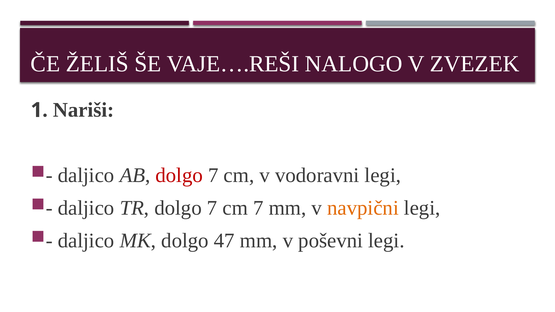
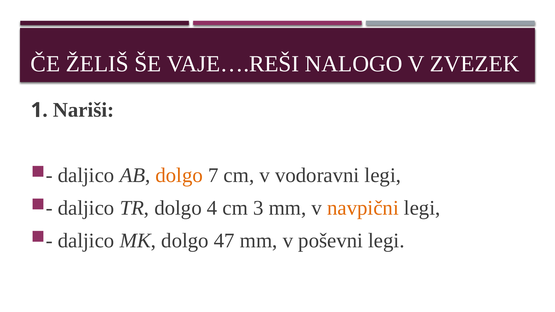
dolgo colour: red -> orange (179, 175)
TR dolgo 7: 7 -> 4 (212, 208)
cm 7: 7 -> 3 (258, 208)
